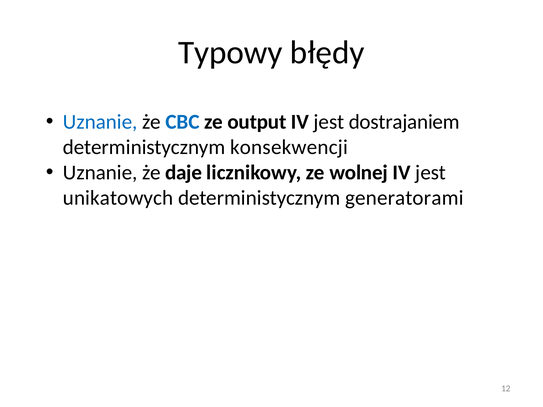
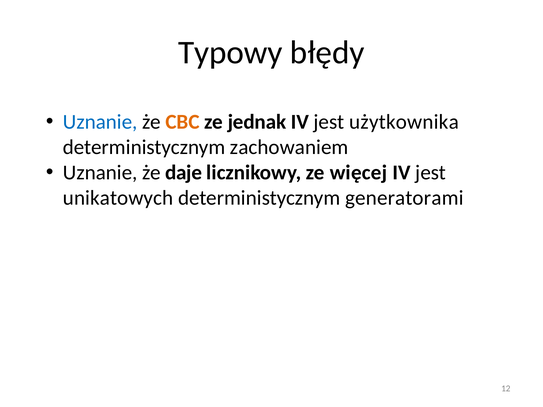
CBC colour: blue -> orange (182, 122)
output: output -> jednak (257, 122)
dostrajaniem: dostrajaniem -> użytkownika (404, 122)
konsekwencji: konsekwencji -> zachowaniem (289, 147)
wolnej: wolnej -> więcej (358, 173)
